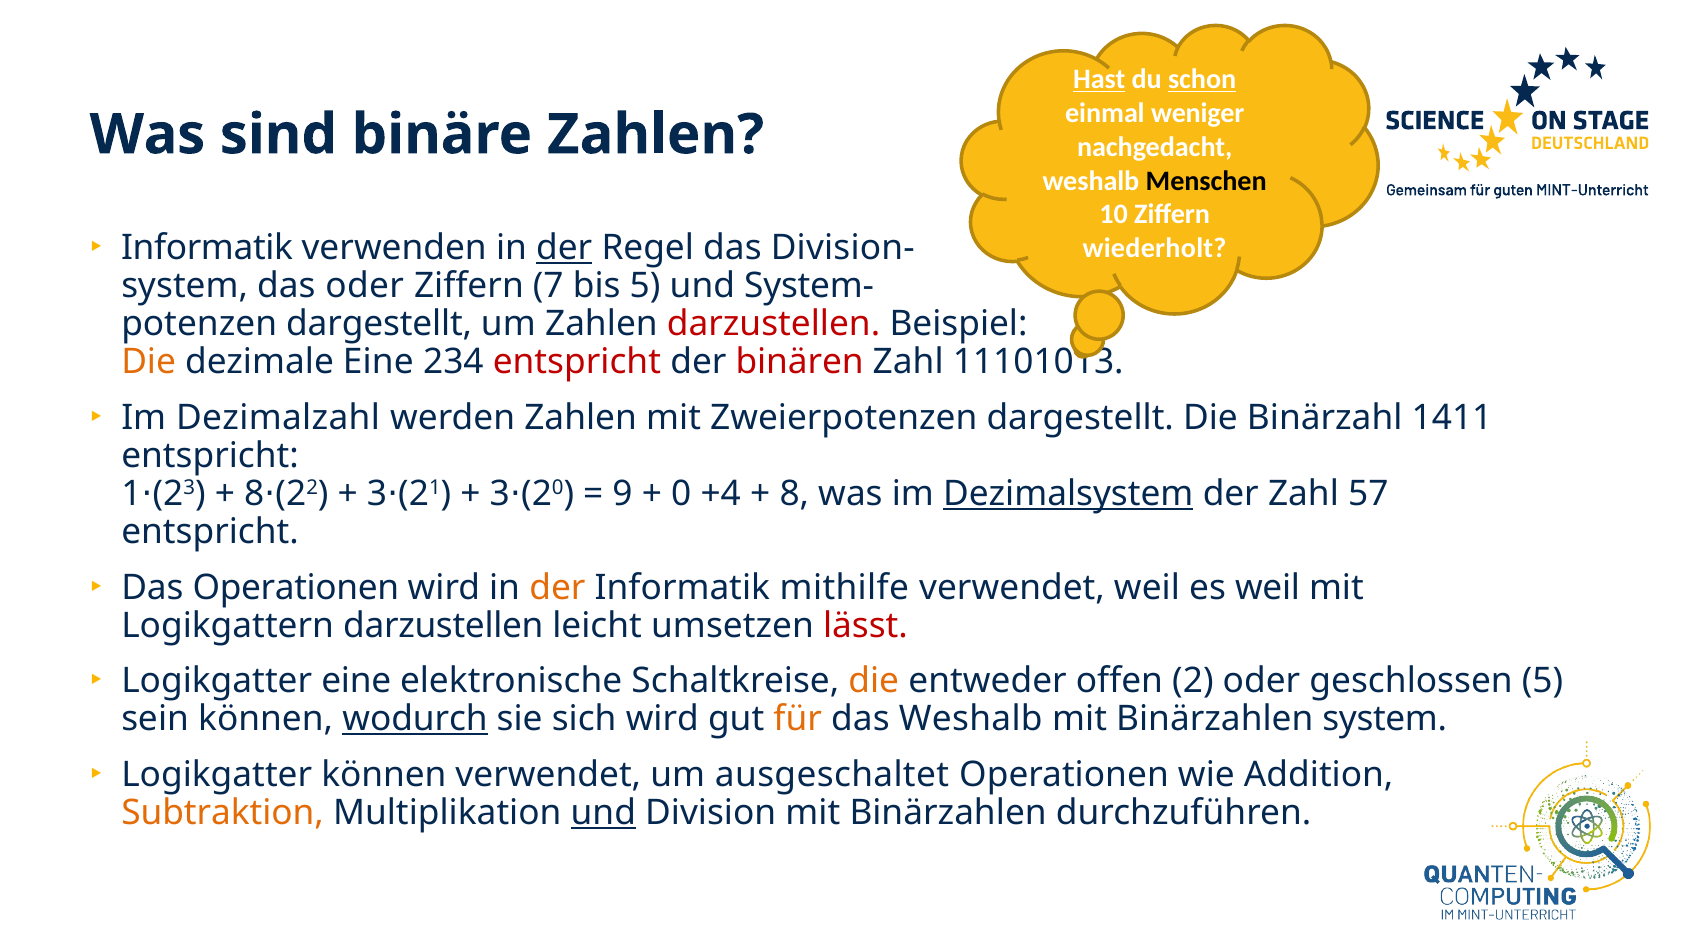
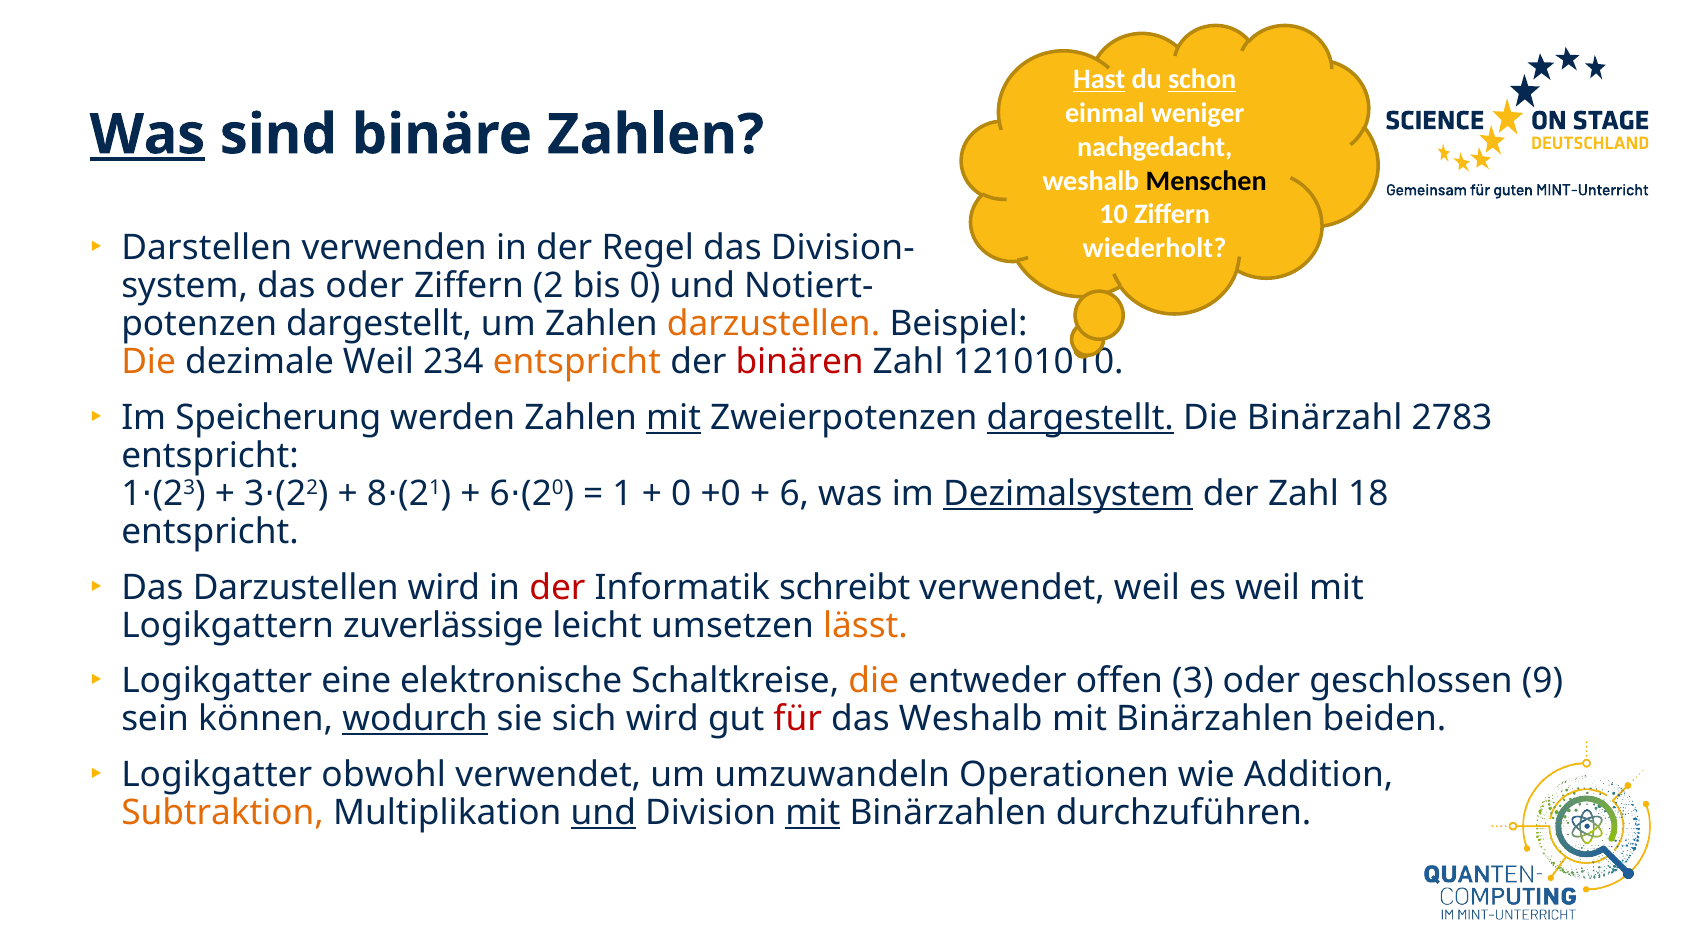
Was underline: none -> present (147, 135)
Informatik: Informatik -> Darstellen (207, 248)
der underline: present -> none (564, 248)
Ziffern 7: 7 -> 2 (548, 286)
bis 5: 5 -> 0 (645, 286)
System-: System- -> Notiert- (809, 286)
darzustellen colour: red -> orange (774, 324)
dezimale Eine: Eine -> Weil (378, 362)
entspricht colour: red -> orange (577, 362)
11101013: 11101013 -> 12101010 (1038, 362)
Dezimalzahl: Dezimalzahl -> Speicherung (278, 418)
mit underline: none -> present (674, 418)
dargestellt underline: none -> present (1080, 418)
1411: 1411 -> 2783 (1452, 418)
8: 8 -> 3 (254, 494)
3: 3 -> 8 (377, 494)
3: 3 -> 6 (500, 494)
9: 9 -> 1 (623, 494)
+4: +4 -> +0 (721, 494)
8: 8 -> 6 (794, 494)
57: 57 -> 18 (1368, 494)
Das Operationen: Operationen -> Darzustellen (296, 588)
der colour: orange -> red (557, 588)
mithilfe: mithilfe -> schreibt (845, 588)
Logikgattern darzustellen: darzustellen -> zuverlässige (443, 626)
lässt colour: red -> orange (865, 626)
offen 2: 2 -> 3 (1193, 681)
geschlossen 5: 5 -> 9 (1543, 681)
für colour: orange -> red (798, 719)
Binärzahlen system: system -> beiden (1384, 719)
Logikgatter können: können -> obwohl (384, 775)
ausgeschaltet: ausgeschaltet -> umzuwandeln (832, 775)
mit underline: none -> present (813, 813)
